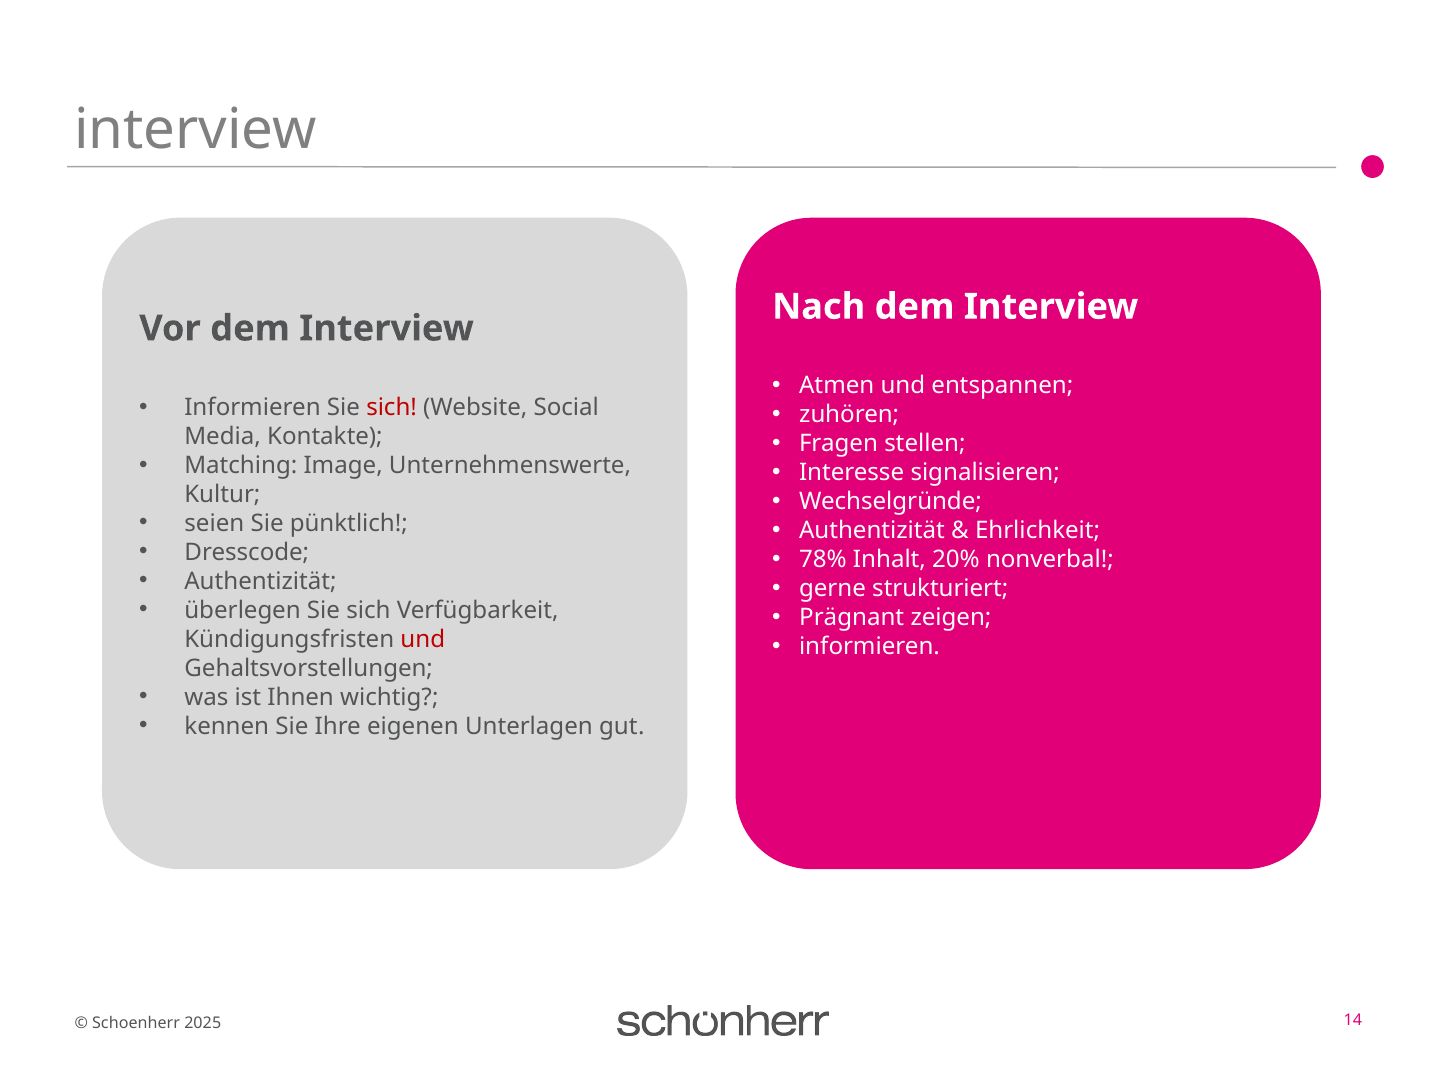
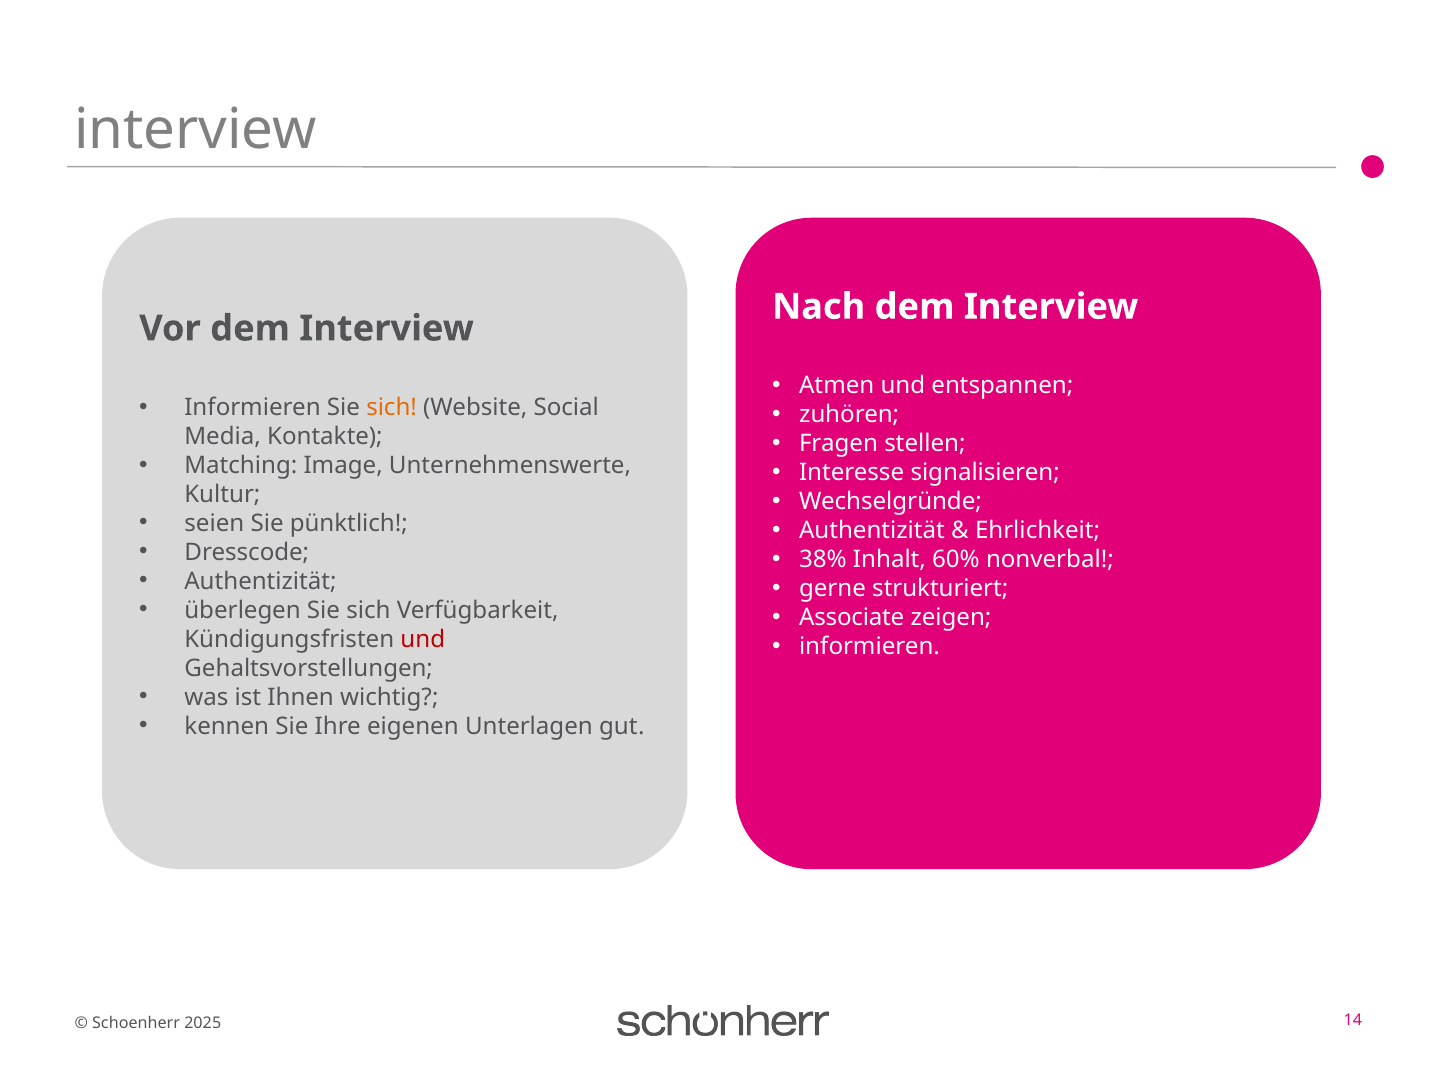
sich colour: red -> orange (392, 407)
78%: 78% -> 38% (823, 559)
20%: 20% -> 60% (956, 559)
Prägnant: Prägnant -> Associate (852, 617)
